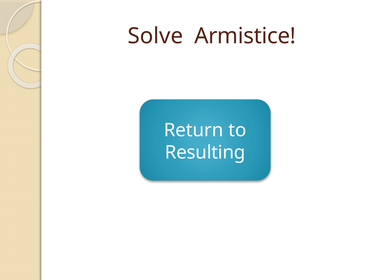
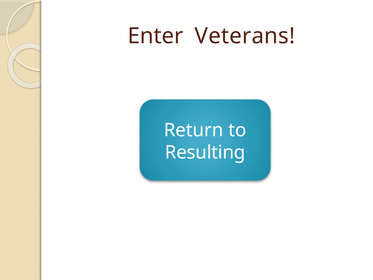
Solve: Solve -> Enter (155, 36)
Armistice: Armistice -> Veterans (245, 36)
